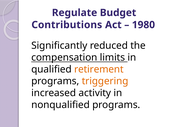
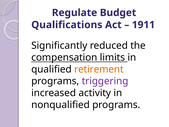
Contributions: Contributions -> Qualifications (67, 25)
1980: 1980 -> 1911 (143, 25)
triggering colour: orange -> purple (105, 81)
